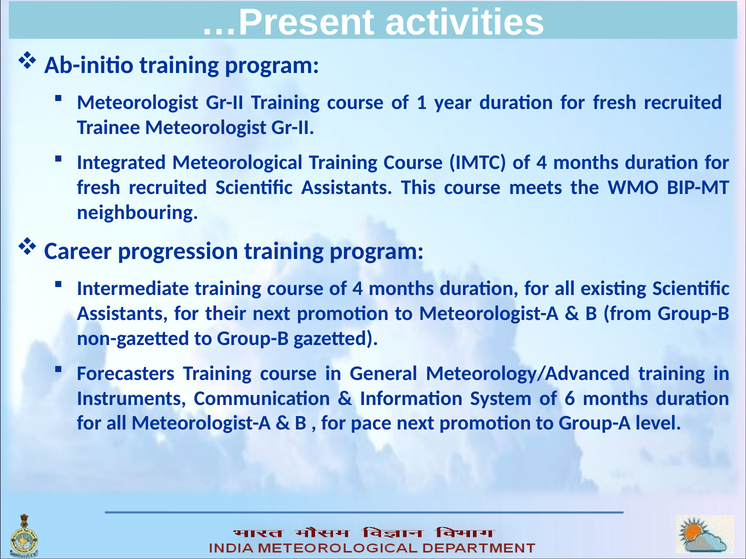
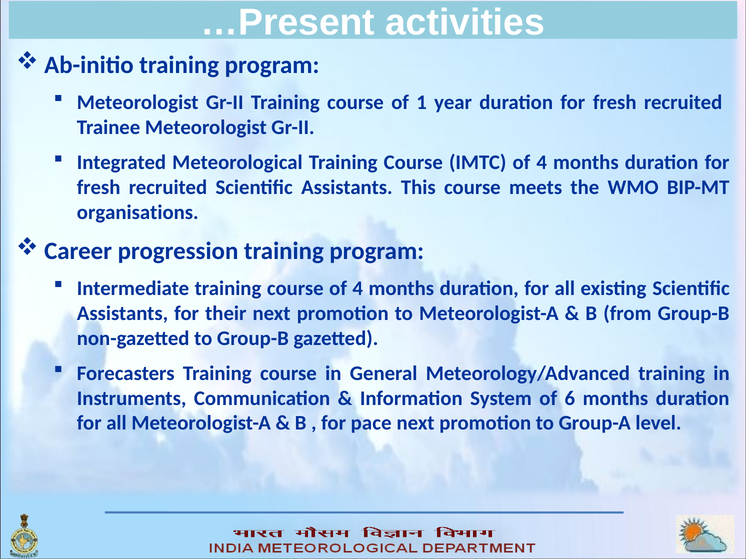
neighbouring: neighbouring -> organisations (138, 212)
